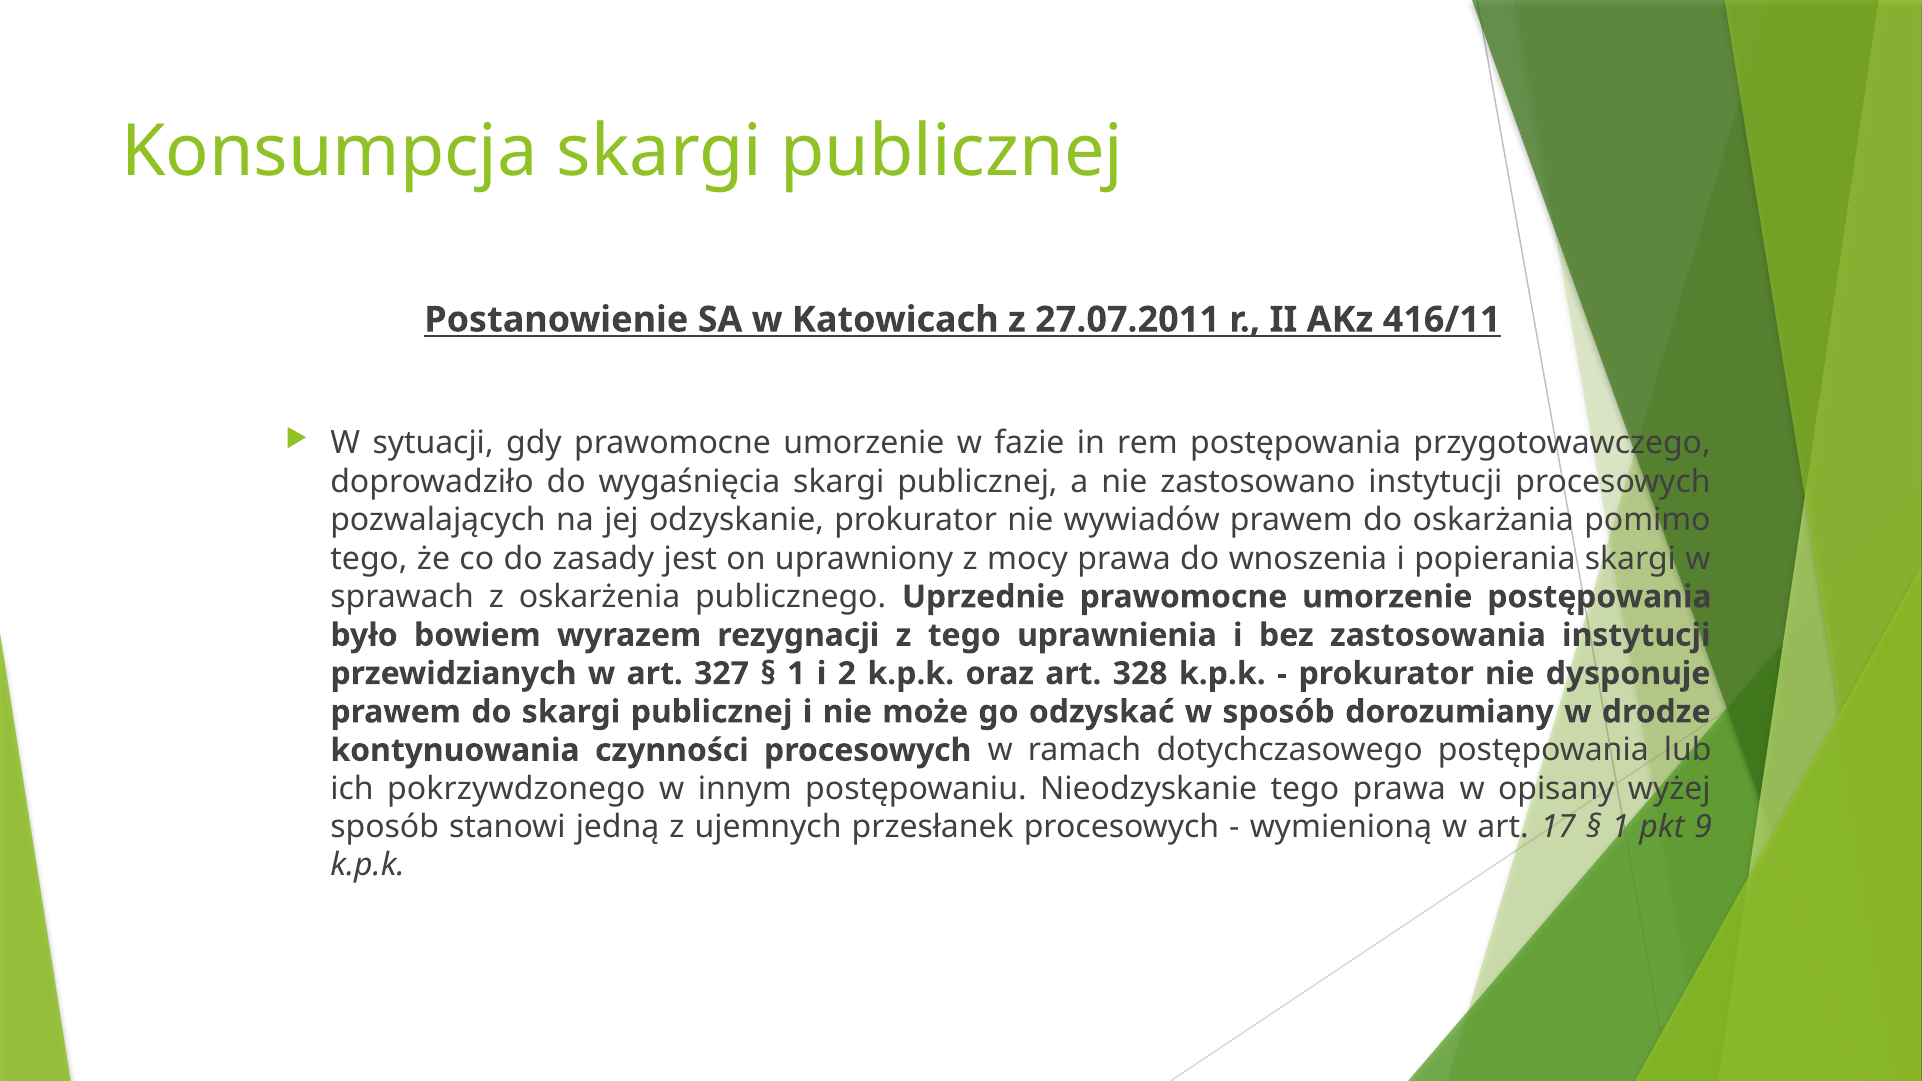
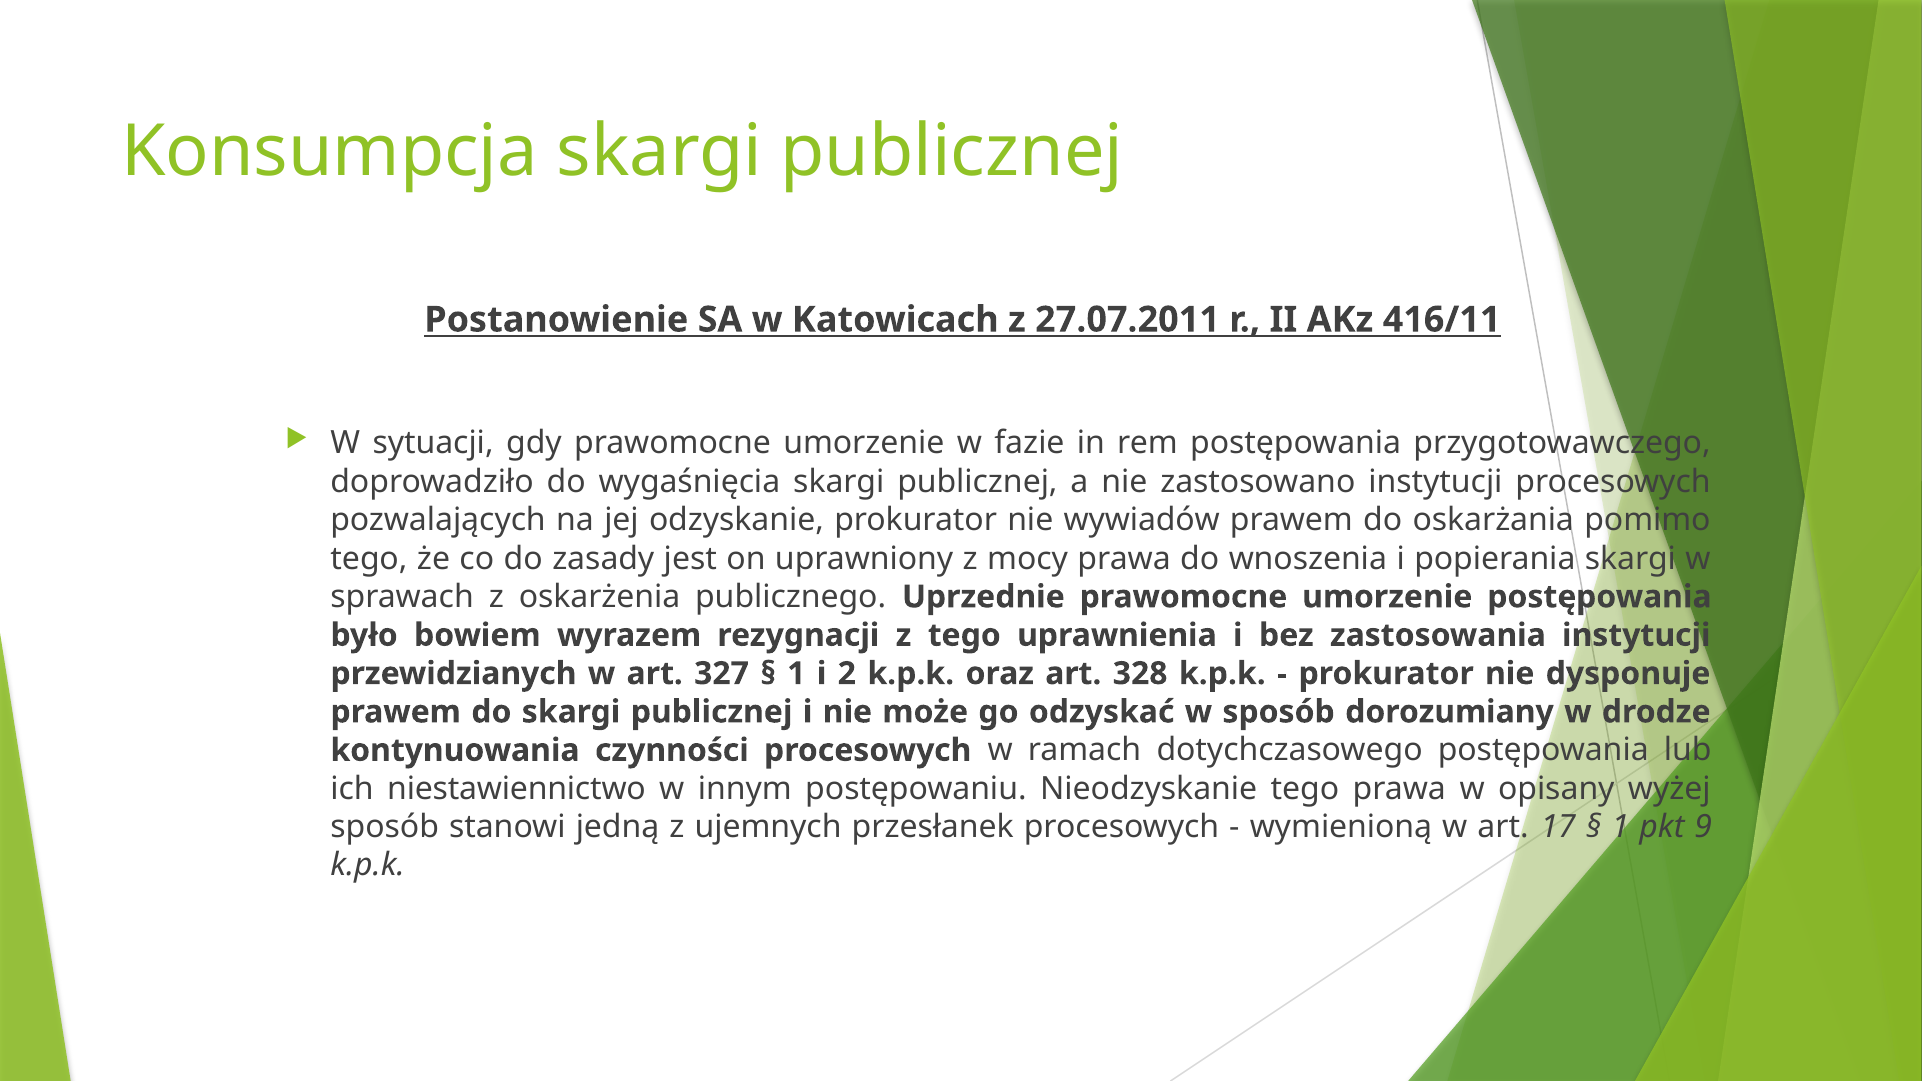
pokrzywdzonego: pokrzywdzonego -> niestawiennictwo (517, 789)
